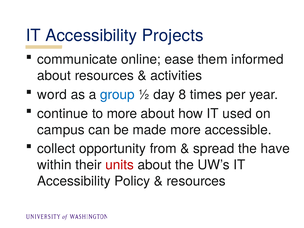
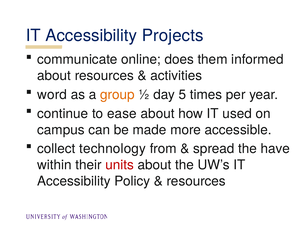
ease: ease -> does (179, 60)
group colour: blue -> orange (117, 95)
8: 8 -> 5 (182, 95)
to more: more -> ease (122, 114)
opportunity: opportunity -> technology (113, 149)
